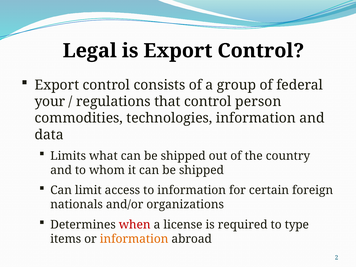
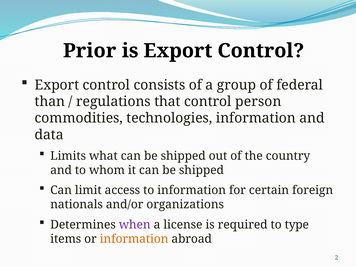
Legal: Legal -> Prior (90, 51)
your: your -> than (50, 102)
when colour: red -> purple (135, 225)
